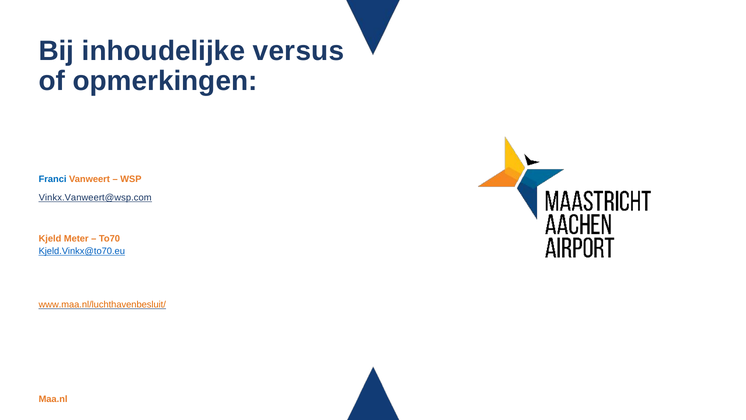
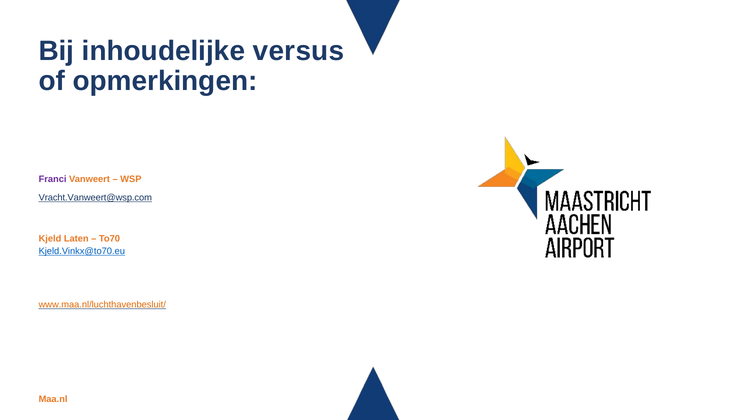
Franci colour: blue -> purple (53, 179)
Vinkx.Vanweert@wsp.com: Vinkx.Vanweert@wsp.com -> Vracht.Vanweert@wsp.com (95, 198)
Meter: Meter -> Laten (76, 238)
